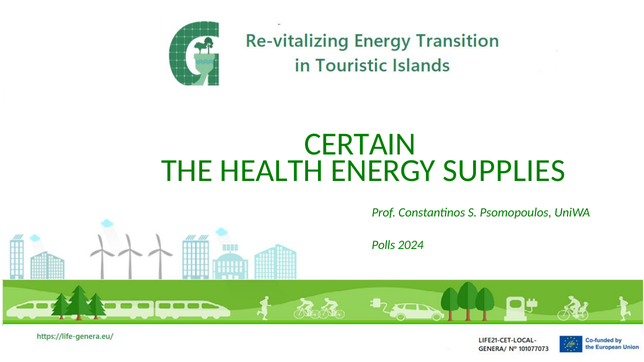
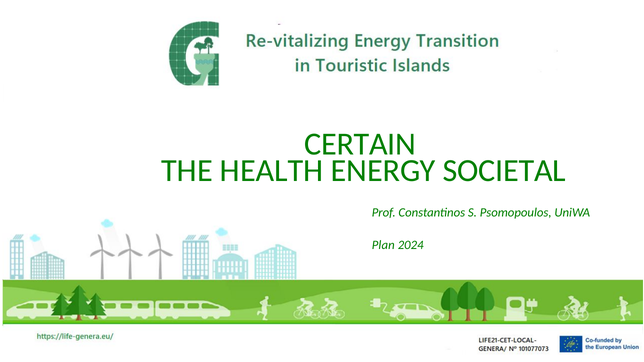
SUPPLIES: SUPPLIES -> SOCIETAL (504, 171)
Polls: Polls -> Plan (383, 245)
